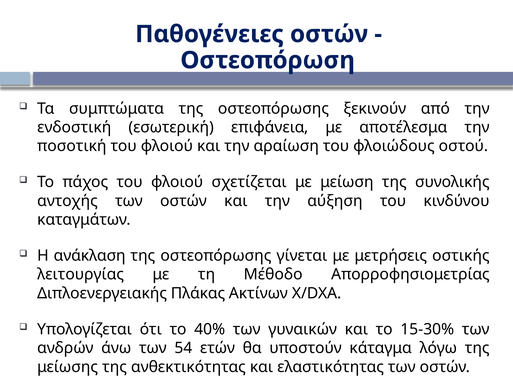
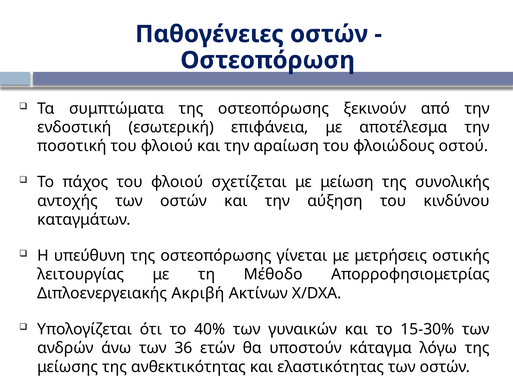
ανάκλαση: ανάκλαση -> υπεύθυνη (90, 255)
Πλάκας: Πλάκας -> Ακριβή (198, 293)
54: 54 -> 36 (183, 348)
